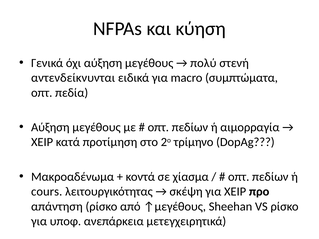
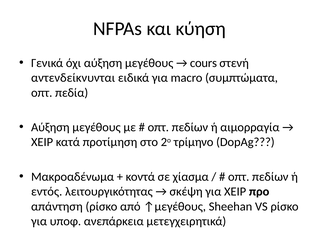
πολύ: πολύ -> cours (203, 63)
cours: cours -> εντός (47, 192)
